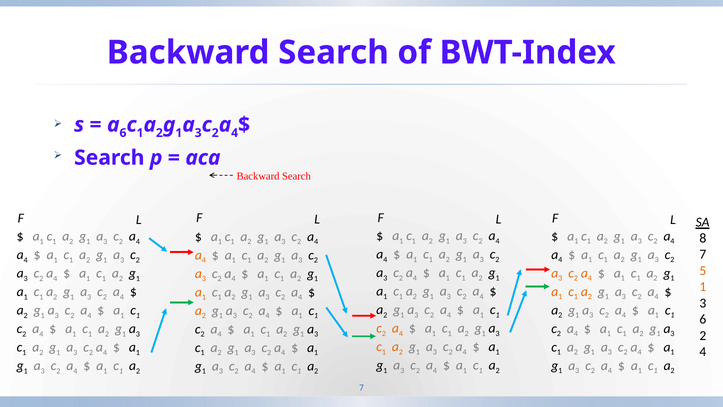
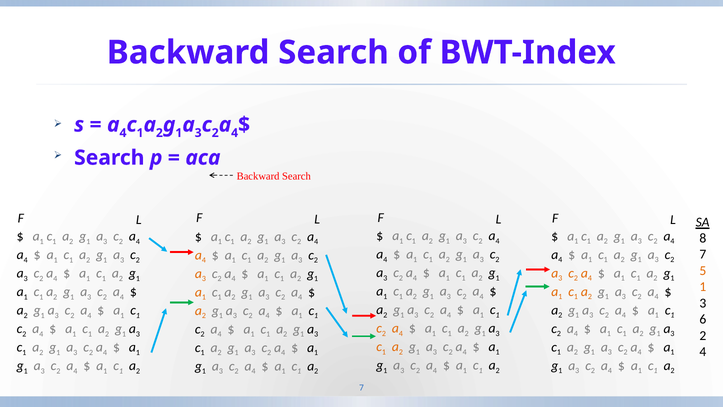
6: 6 -> 4 (123, 133)
